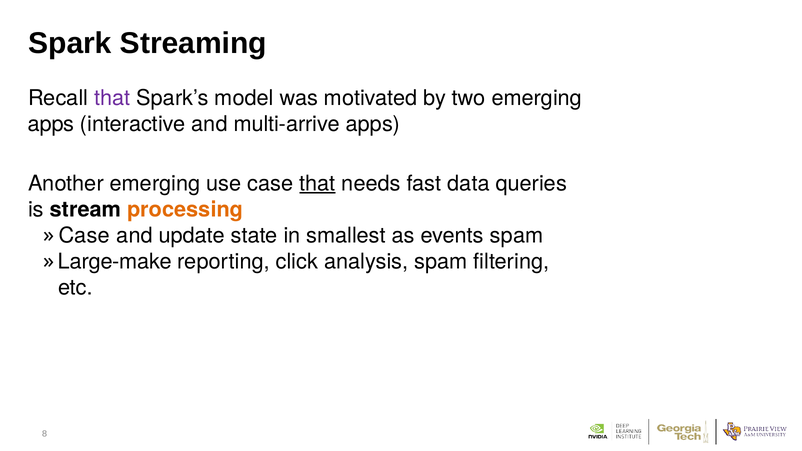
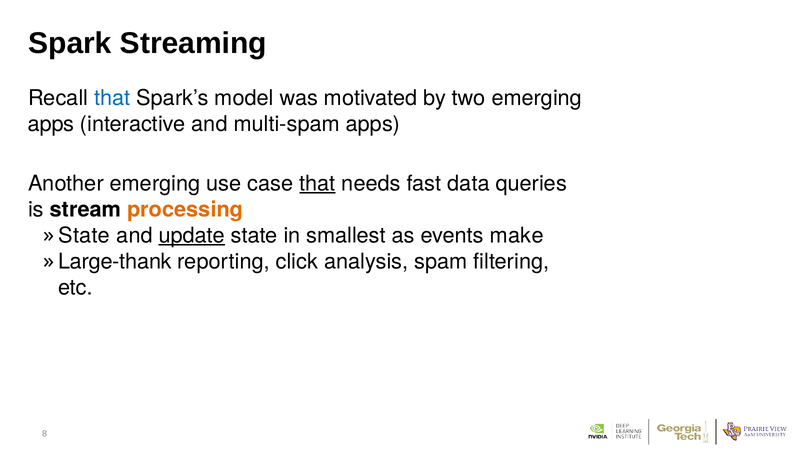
that colour: purple -> blue (112, 98)
multi-arrive: multi-arrive -> multi-spam (287, 124)
Case: Case -> State (84, 235)
update underline: none -> present (192, 235)
events spam: spam -> make (517, 235)
Large-make: Large-make -> Large-thank (115, 262)
